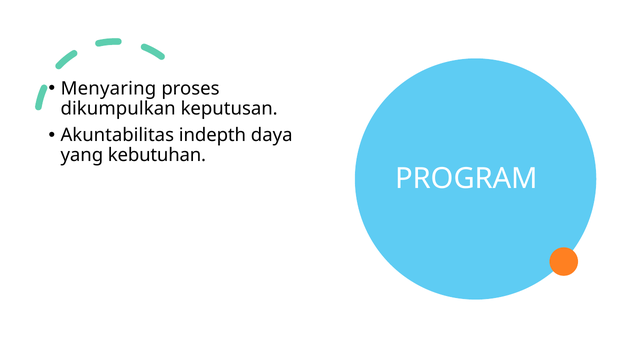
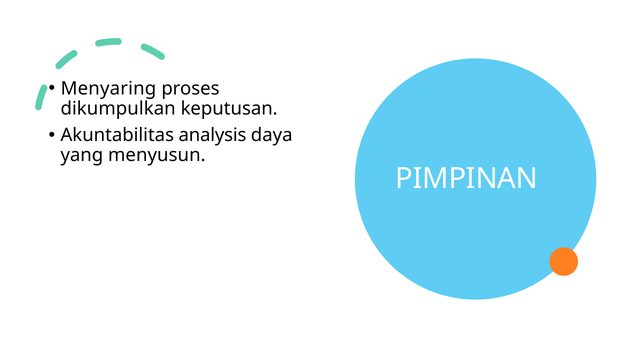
indepth: indepth -> analysis (213, 135)
kebutuhan: kebutuhan -> menyusun (157, 155)
PROGRAM: PROGRAM -> PIMPINAN (467, 179)
